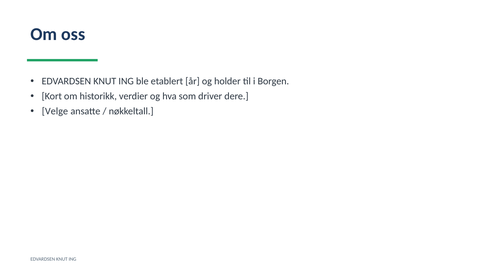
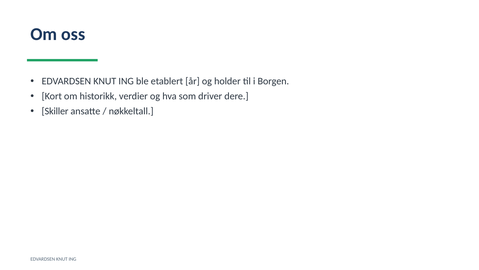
Velge: Velge -> Skiller (55, 111)
